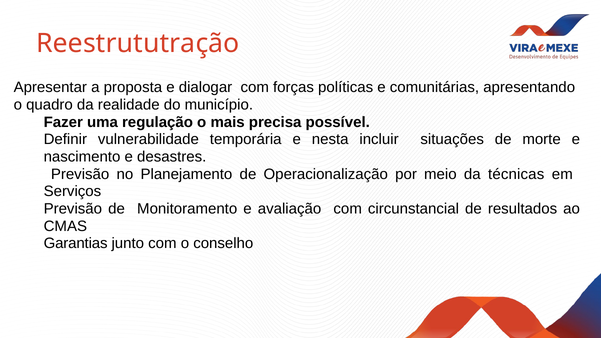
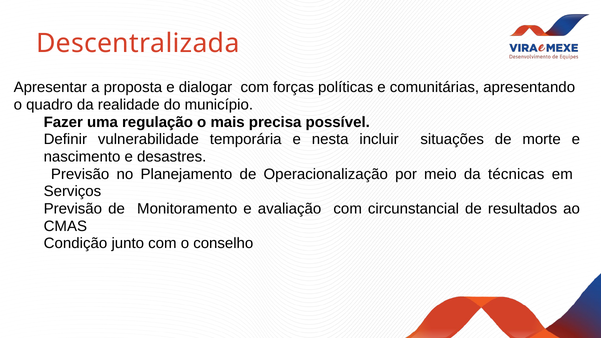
Reestrututração: Reestrututração -> Descentralizada (138, 44)
Garantias: Garantias -> Condição (75, 243)
